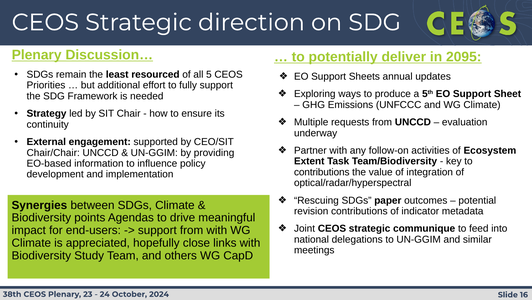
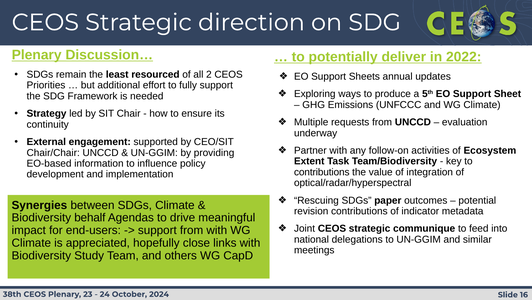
2095: 2095 -> 2022 (464, 57)
5: 5 -> 2 (209, 74)
points: points -> behalf (90, 217)
